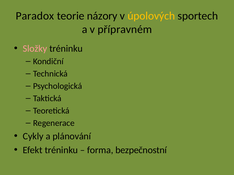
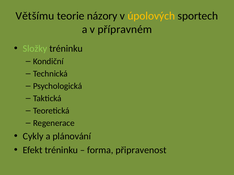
Paradox: Paradox -> Většímu (35, 16)
Složky colour: pink -> light green (35, 49)
bezpečnostní: bezpečnostní -> připravenost (141, 150)
